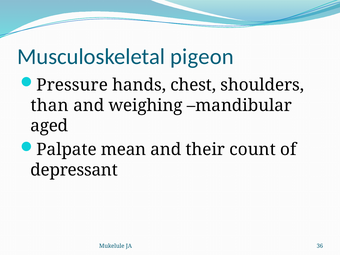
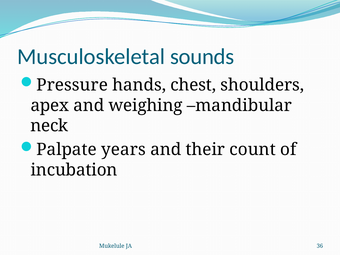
pigeon: pigeon -> sounds (202, 57)
than: than -> apex (50, 105)
aged: aged -> neck (49, 126)
mean: mean -> years (123, 150)
depressant: depressant -> incubation (74, 170)
